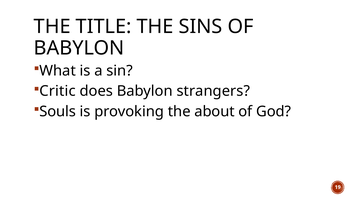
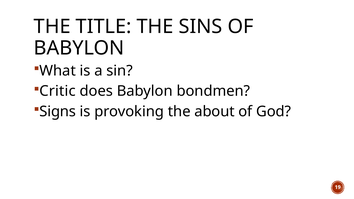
strangers: strangers -> bondmen (213, 91)
Souls: Souls -> Signs (58, 111)
